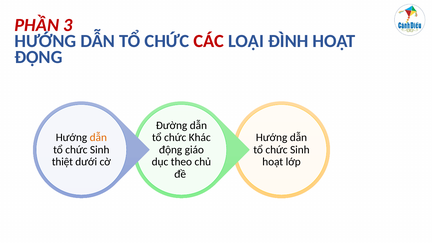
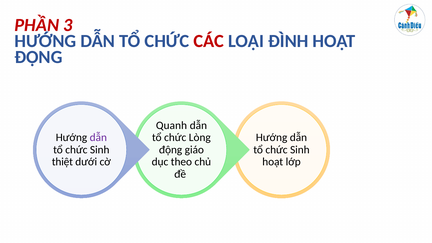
Đường: Đường -> Quanh (171, 125)
dẫn colour: orange -> purple (98, 138)
Khác: Khác -> Lòng (200, 138)
